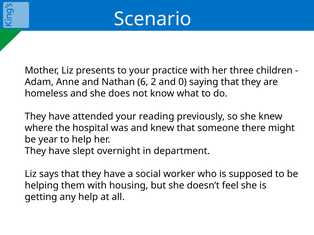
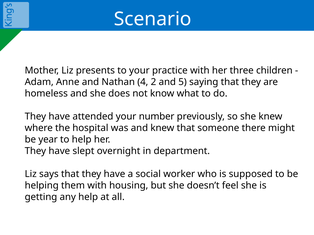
6: 6 -> 4 (143, 82)
0: 0 -> 5 (183, 82)
reading: reading -> number (157, 117)
